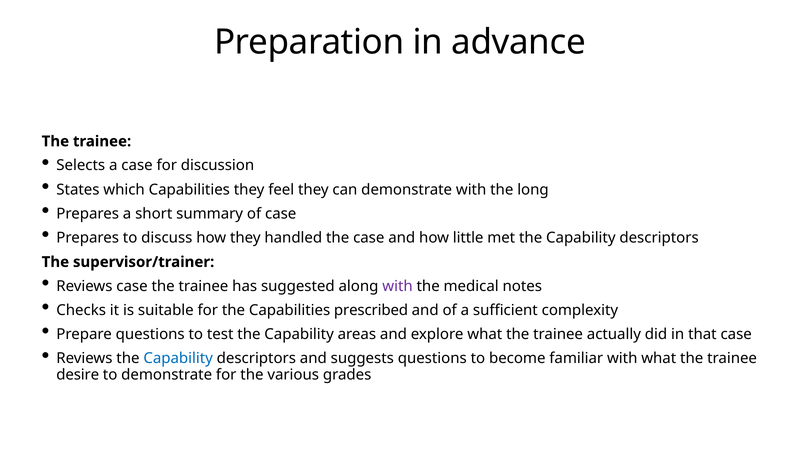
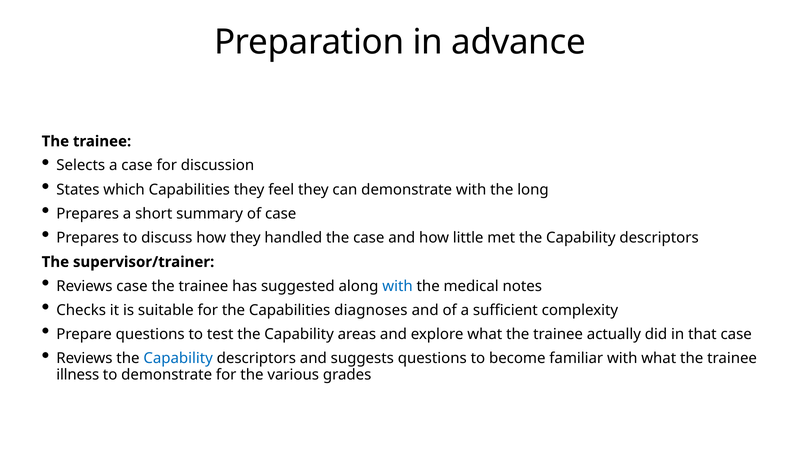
with colour: purple -> blue (398, 286)
prescribed: prescribed -> diagnoses (371, 310)
desire: desire -> illness (78, 375)
